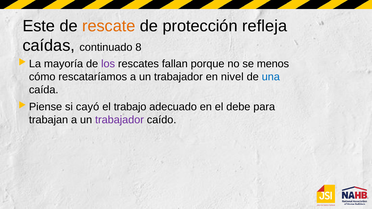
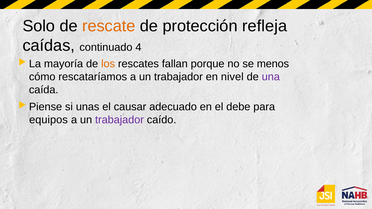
Este: Este -> Solo (39, 26)
8: 8 -> 4 (138, 47)
los colour: purple -> orange (108, 64)
una colour: blue -> purple (271, 77)
cayó: cayó -> unas (88, 107)
trabajo: trabajo -> causar (130, 107)
trabajan: trabajan -> equipos (48, 120)
